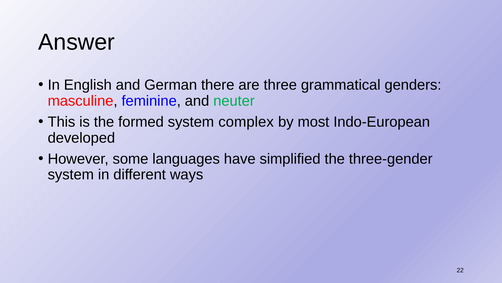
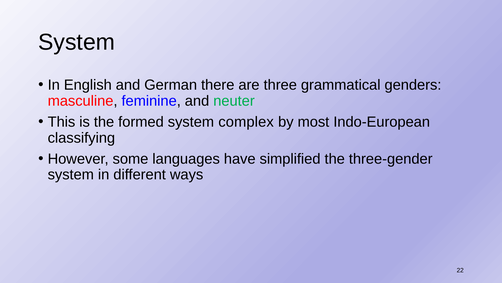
Answer: Answer -> System (77, 42)
developed: developed -> classifying (81, 138)
